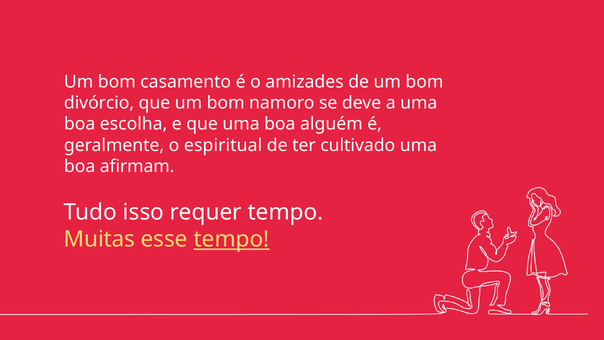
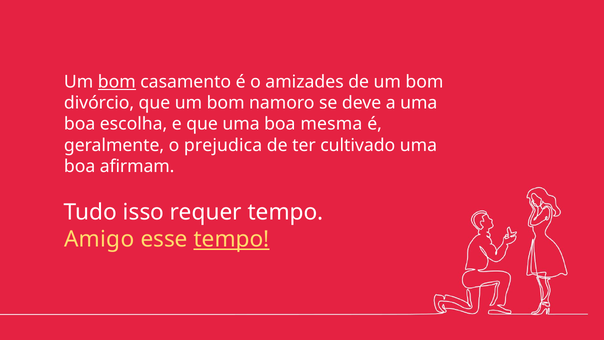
bom underline: none -> present (117, 82)
alguém: alguém -> mesma (331, 124)
espiritual: espiritual -> prejudica (223, 145)
Muitas: Muitas -> Amigo (99, 239)
